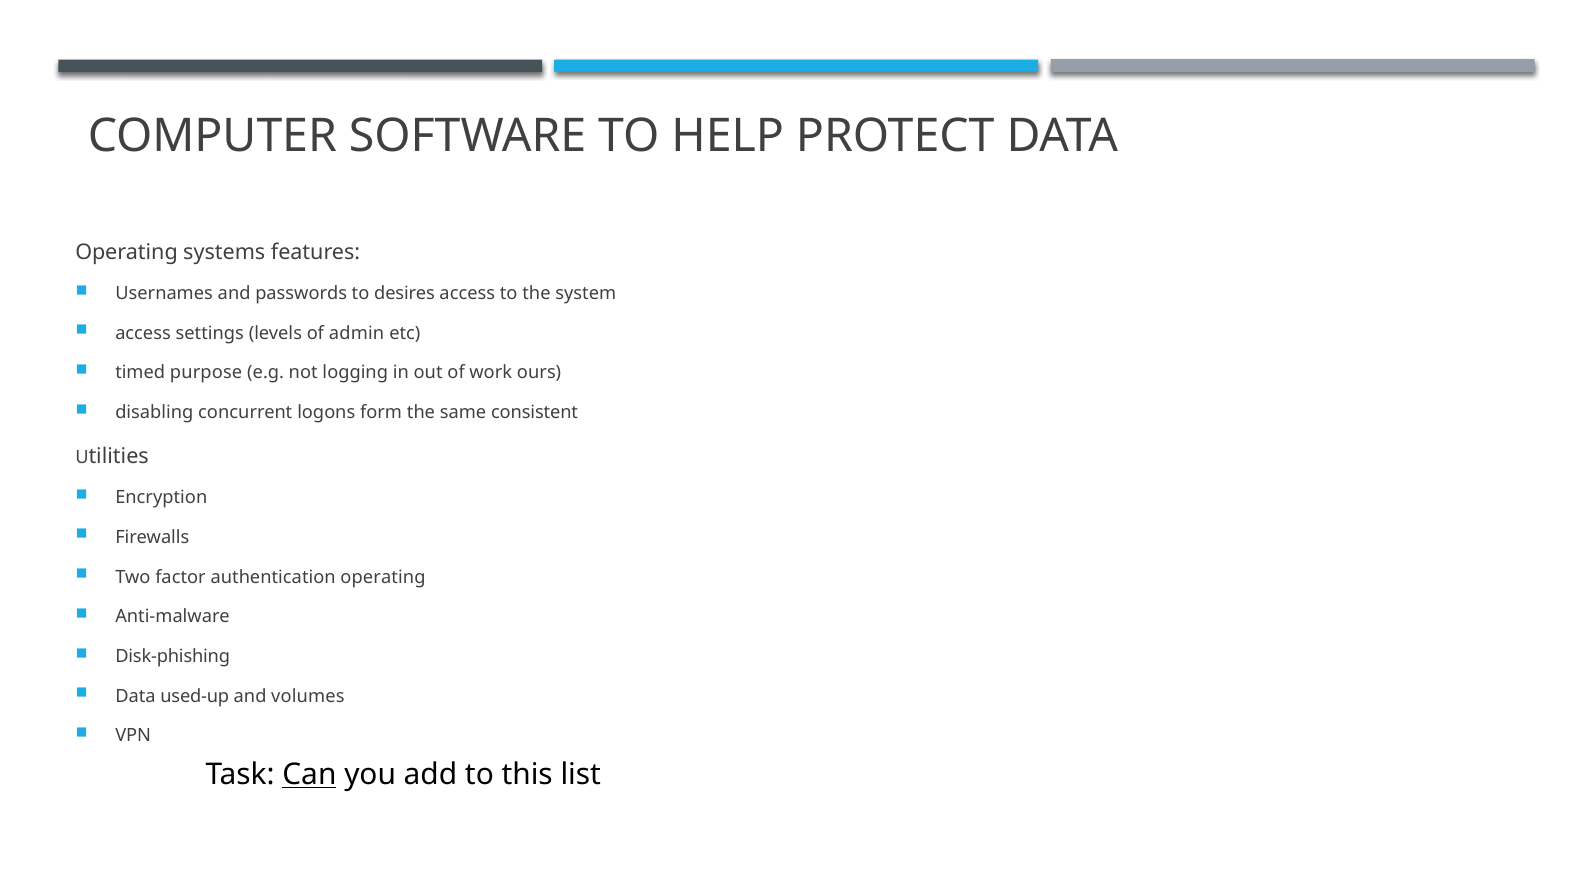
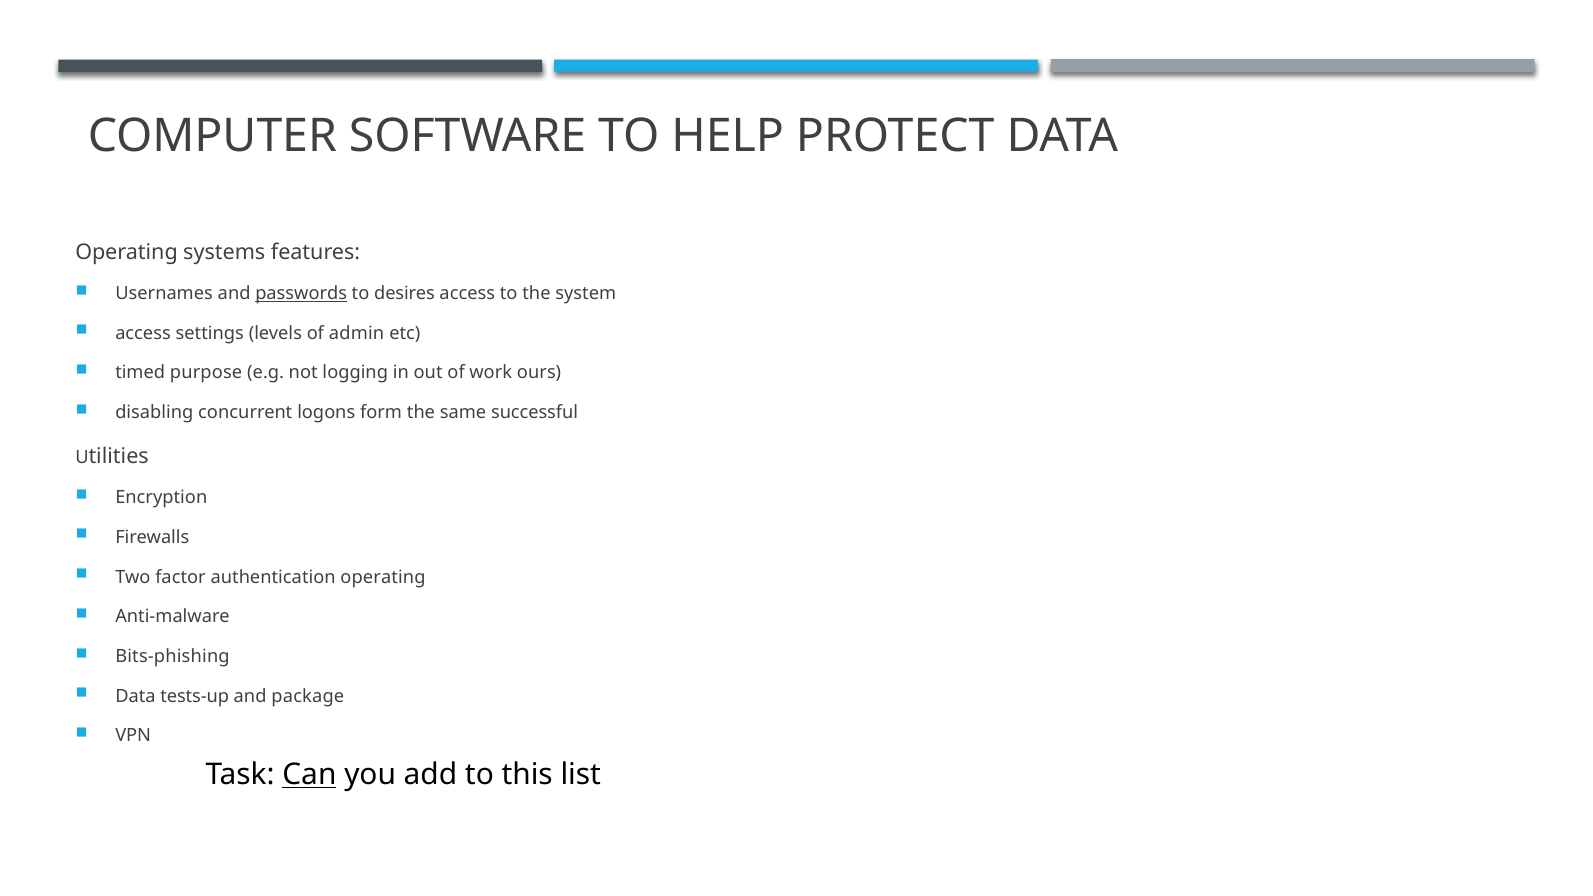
passwords underline: none -> present (301, 294)
consistent: consistent -> successful (535, 413)
Disk-phishing: Disk-phishing -> Bits-phishing (172, 657)
used-up: used-up -> tests-up (195, 696)
volumes: volumes -> package (308, 696)
